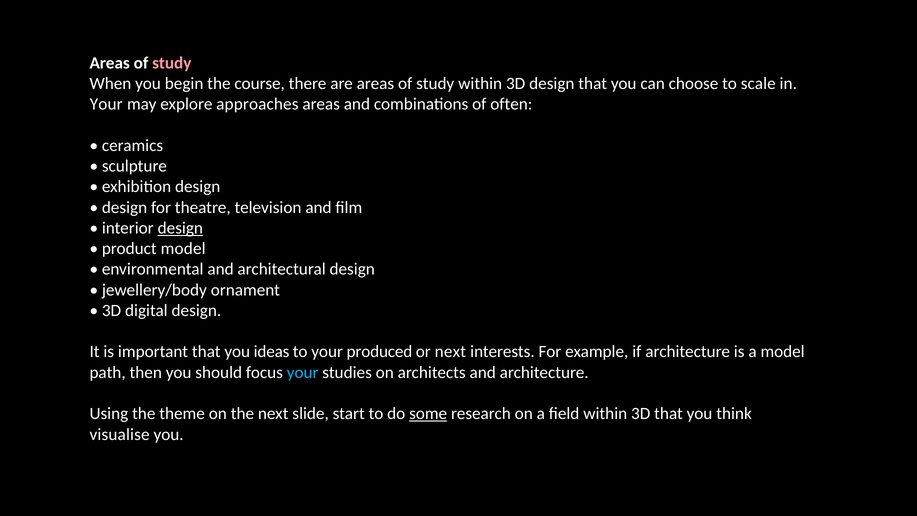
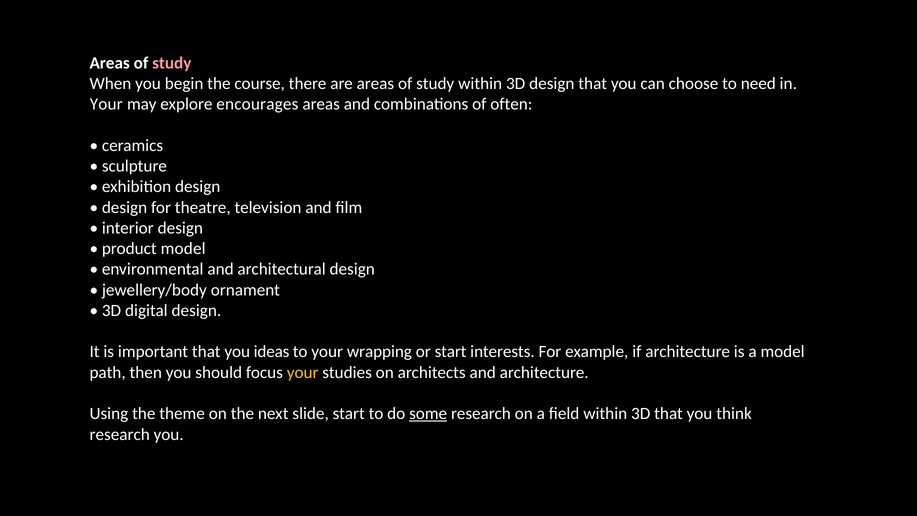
scale: scale -> need (758, 83)
approaches: approaches -> encourages (257, 104)
design underline: present -> none (180, 228)
produced: produced -> wrapping (379, 352)
or next: next -> start (451, 352)
your colour: light blue -> yellow (303, 372)
visualise: visualise -> research (120, 434)
